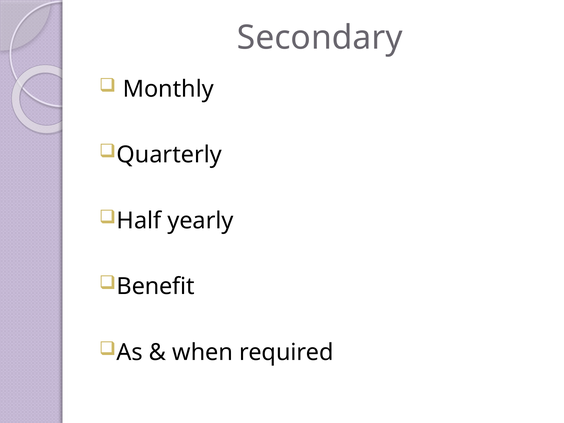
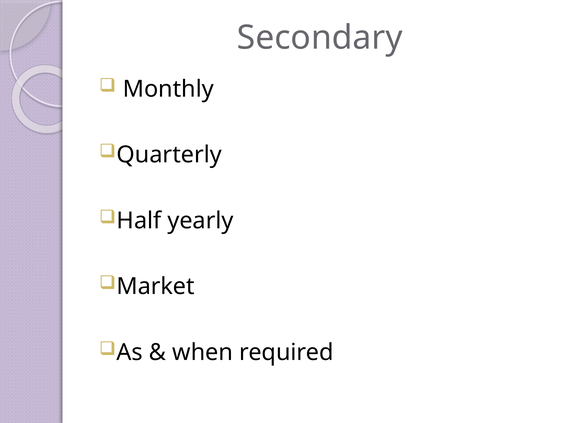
Benefit: Benefit -> Market (156, 286)
